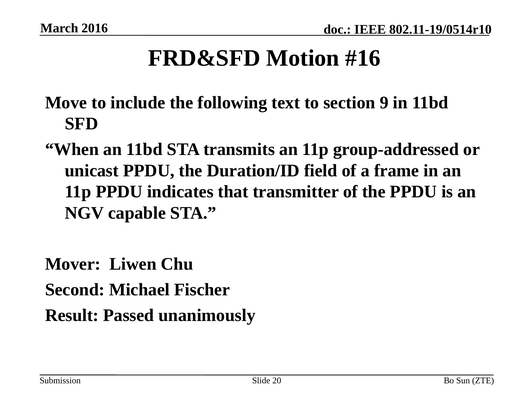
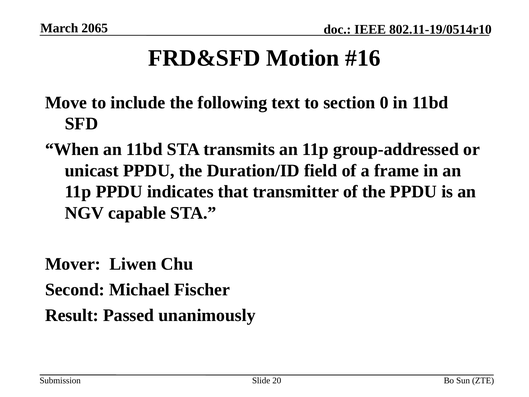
2016: 2016 -> 2065 (95, 28)
9: 9 -> 0 (384, 103)
